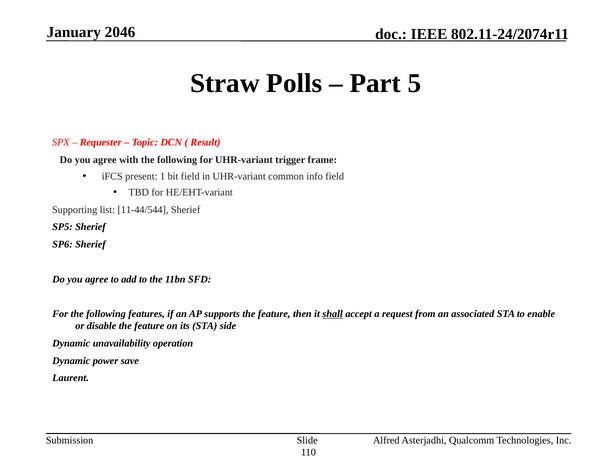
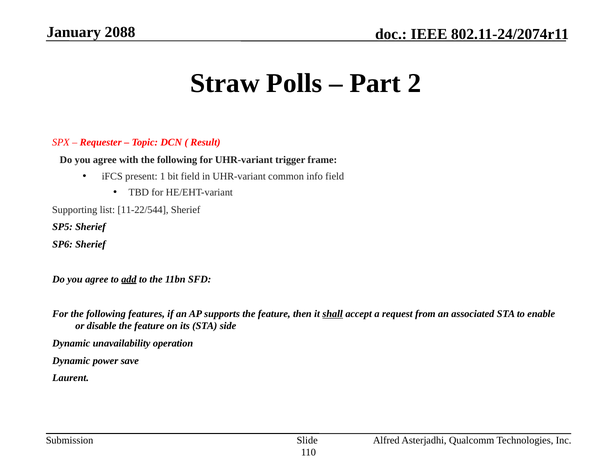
2046: 2046 -> 2088 (120, 32)
5: 5 -> 2 (415, 83)
11-44/544: 11-44/544 -> 11-22/544 (143, 210)
add underline: none -> present (129, 279)
